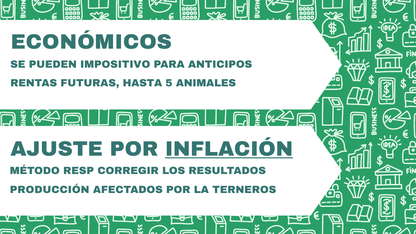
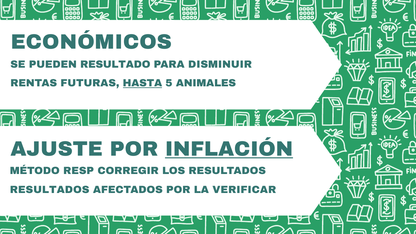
IMPOSITIVO: IMPOSITIVO -> RESULTADO (115, 65)
ANTICIPOS: ANTICIPOS -> DISMINUIR (220, 65)
HASTA underline: none -> present (142, 83)
PRODUCCIÓN: PRODUCCIÓN -> RESULTADOS (50, 190)
TERNEROS: TERNEROS -> VERIFICAR (244, 190)
